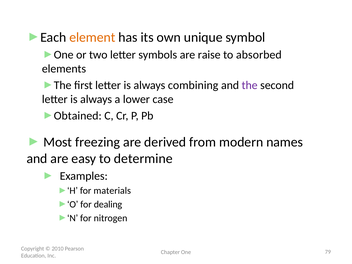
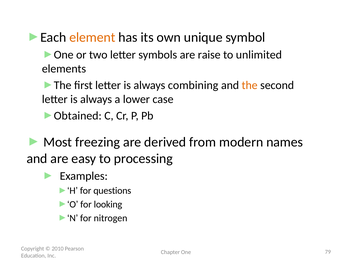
absorbed: absorbed -> unlimited (259, 55)
the colour: purple -> orange (250, 85)
determine: determine -> processing (143, 158)
materials: materials -> questions (112, 191)
dealing: dealing -> looking (108, 204)
